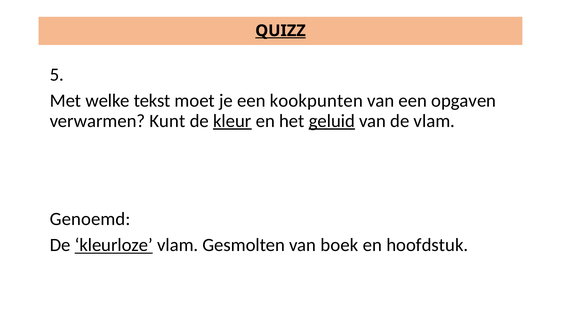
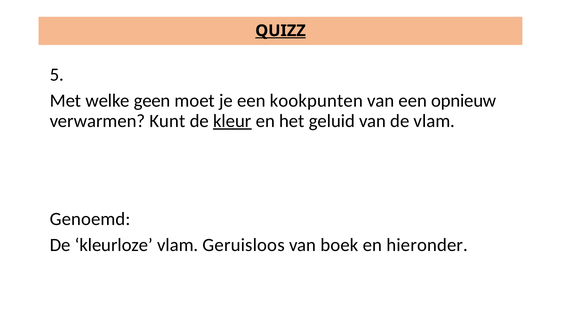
tekst: tekst -> geen (152, 101)
opgaven: opgaven -> opnieuw (464, 101)
geluid underline: present -> none (332, 121)
kleurloze underline: present -> none (114, 246)
Gesmolten: Gesmolten -> Geruisloos (244, 246)
hoofdstuk: hoofdstuk -> hieronder (427, 246)
